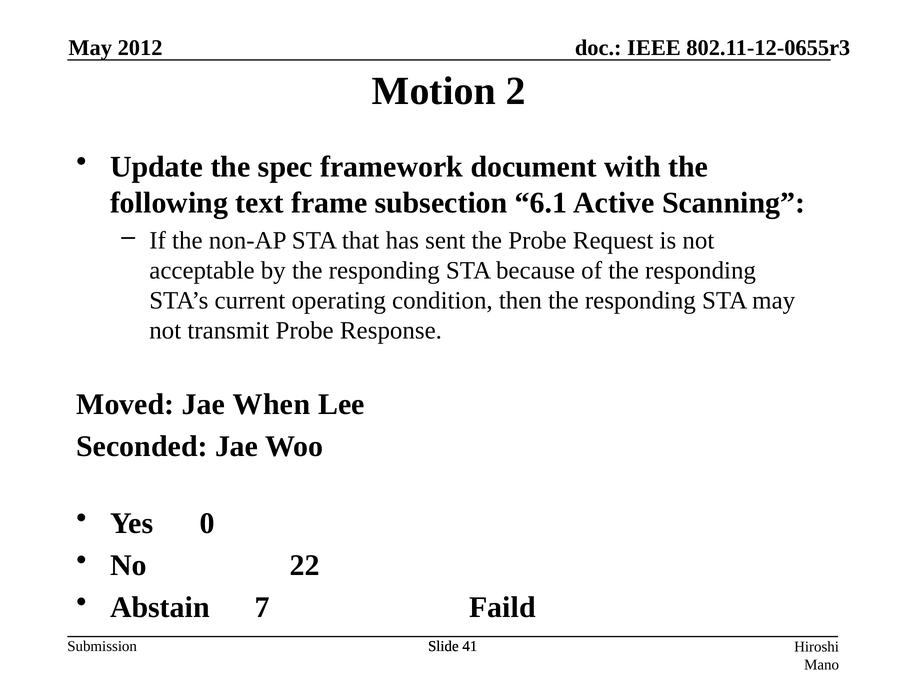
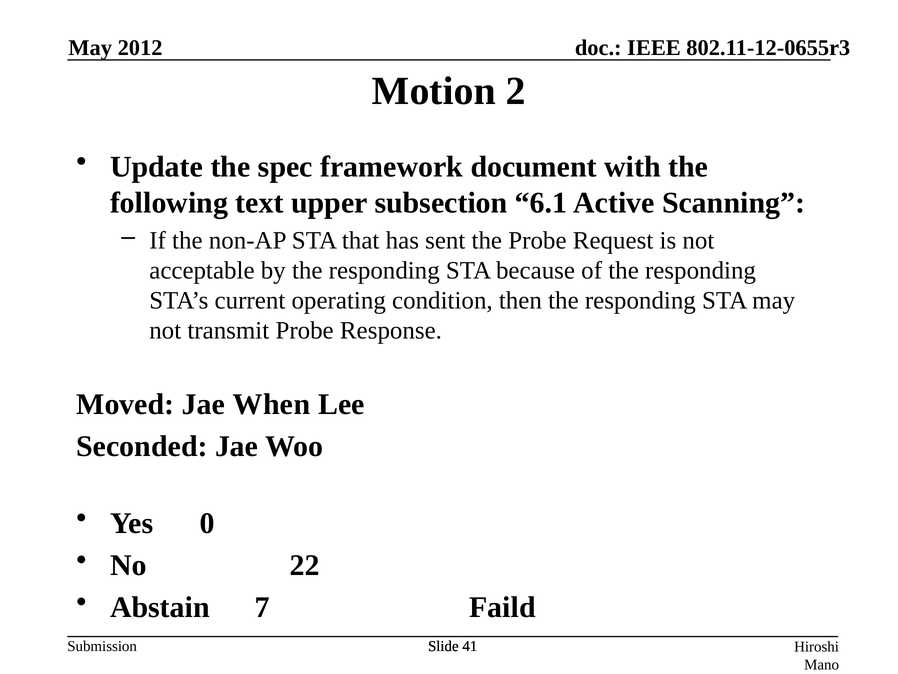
frame: frame -> upper (329, 203)
